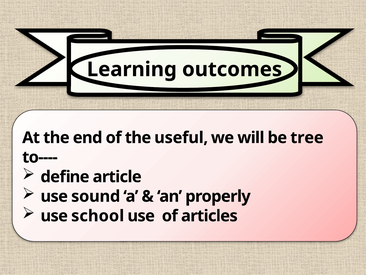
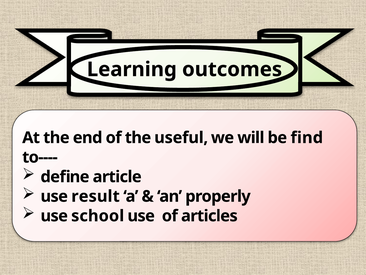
tree: tree -> find (307, 137)
sound: sound -> result (96, 196)
